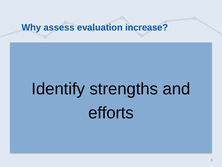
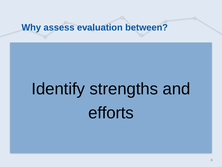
increase: increase -> between (147, 27)
